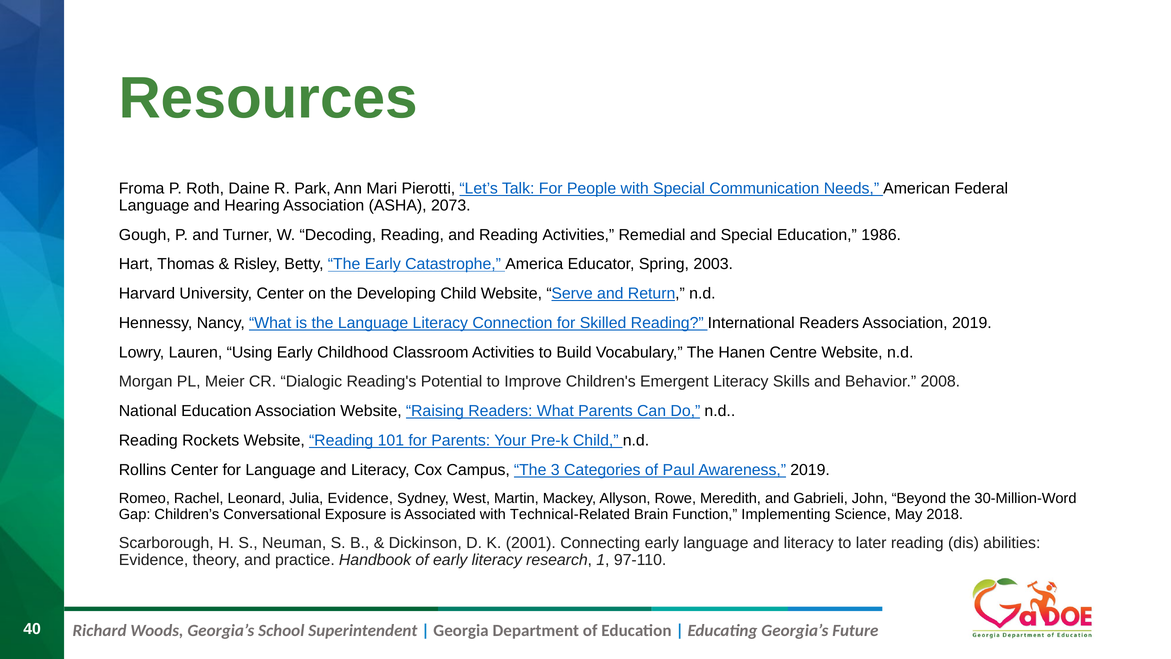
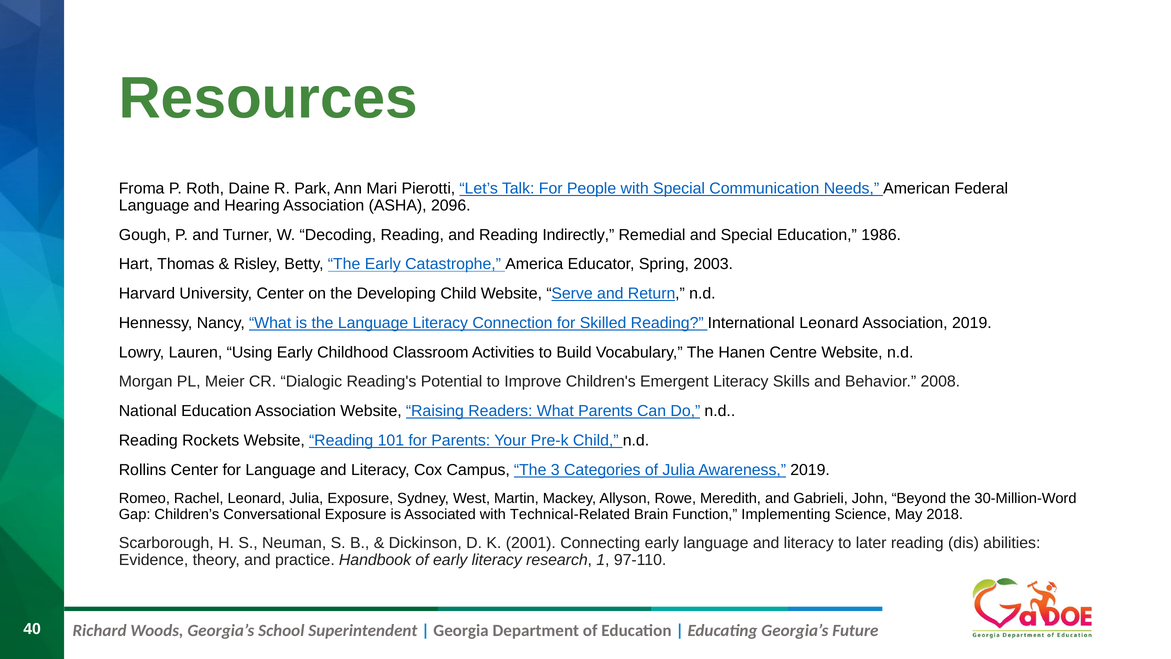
2073: 2073 -> 2096 (451, 205)
Reading Activities: Activities -> Indirectly (578, 235)
International Readers: Readers -> Leonard (829, 323)
of Paul: Paul -> Julia (679, 470)
Julia Evidence: Evidence -> Exposure (360, 498)
